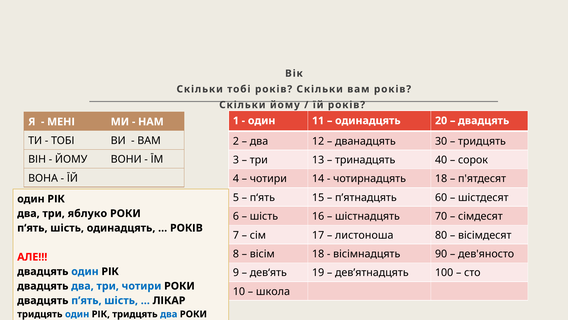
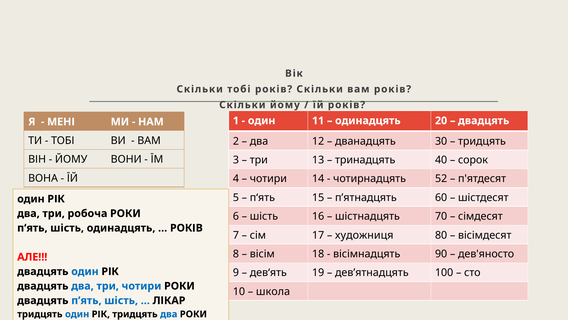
чотирнадцять 18: 18 -> 52 (441, 179)
яблуко: яблуко -> робоча (87, 213)
листоноша: листоноша -> художниця (364, 235)
